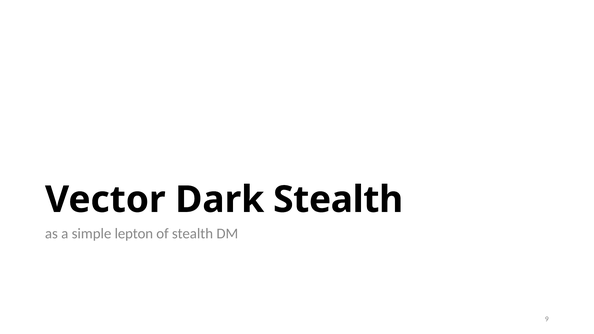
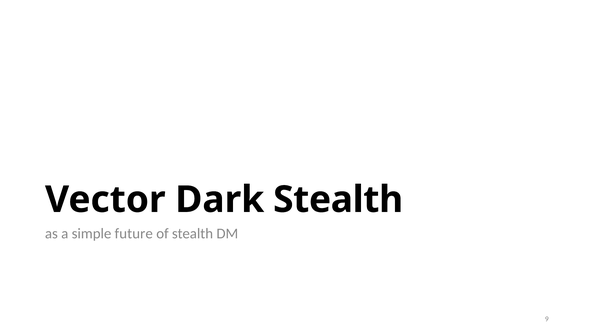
lepton: lepton -> future (134, 234)
